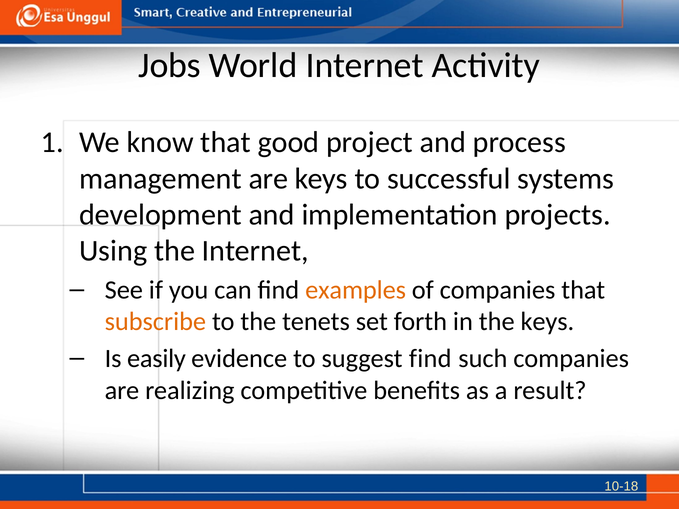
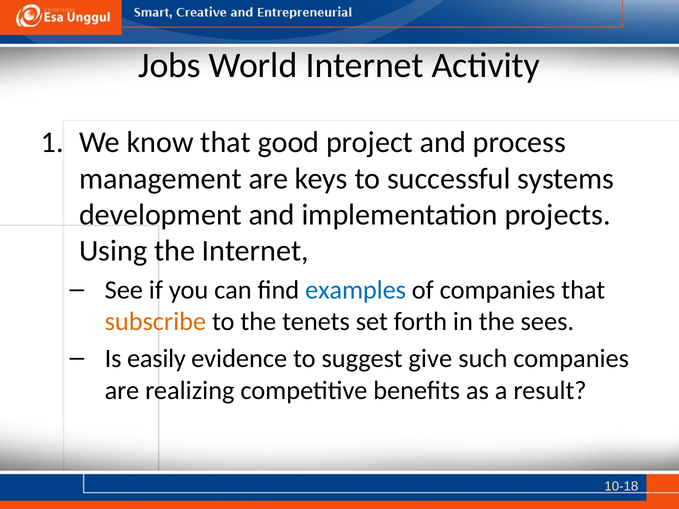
examples colour: orange -> blue (356, 290)
the keys: keys -> sees (547, 322)
suggest find: find -> give (430, 359)
